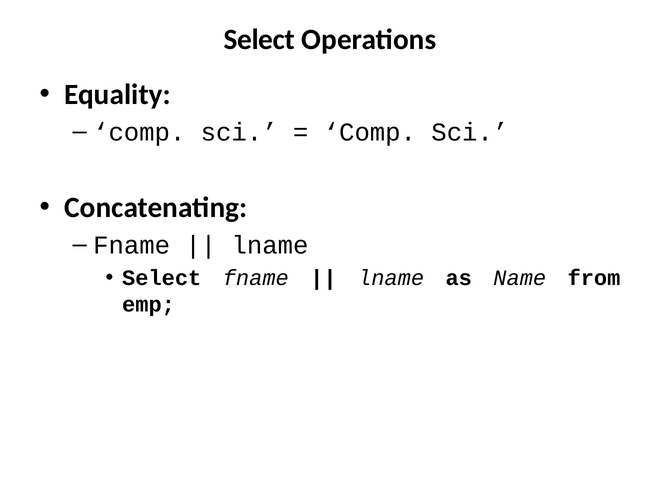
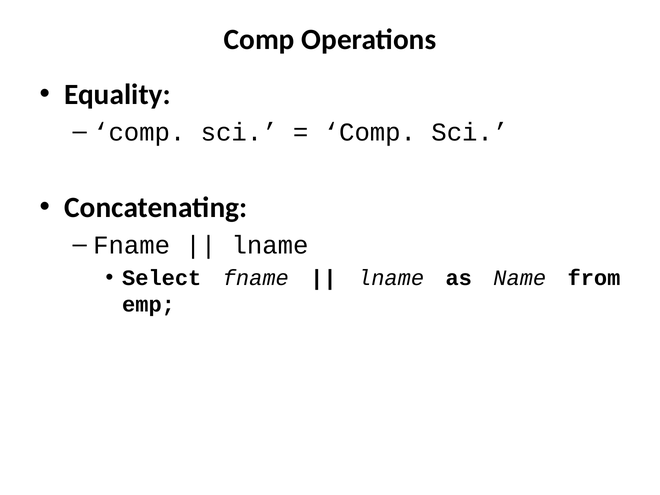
Select: Select -> Comp (259, 39)
